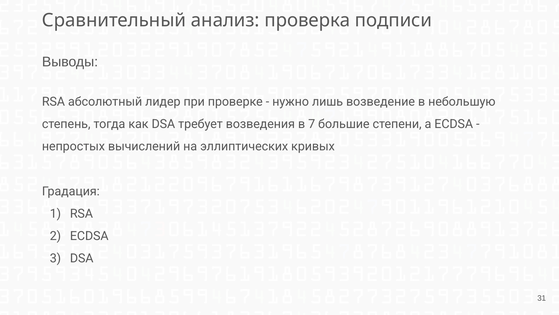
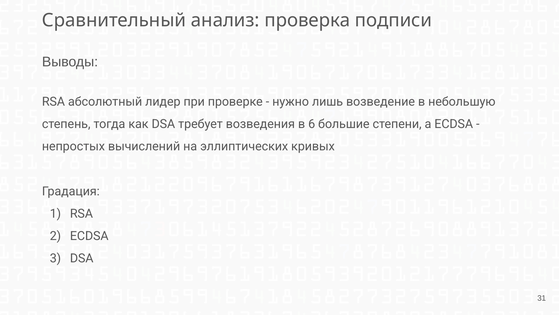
7: 7 -> 6 (312, 124)
